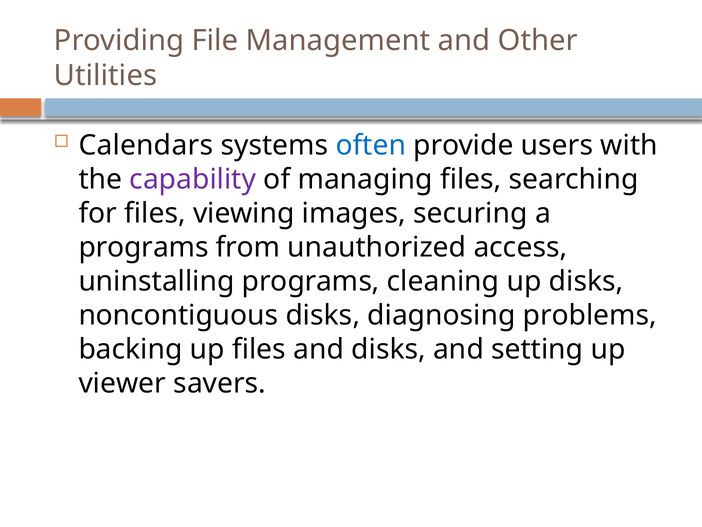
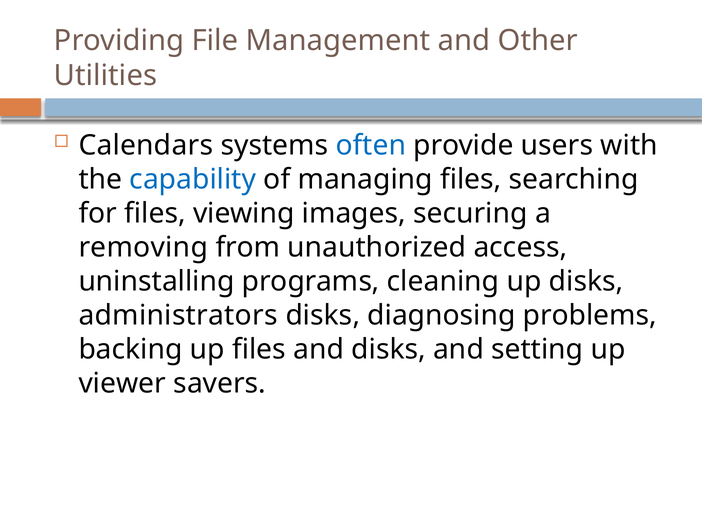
capability colour: purple -> blue (193, 179)
programs: programs -> removing (143, 247)
noncontiguous: noncontiguous -> administrators (178, 315)
